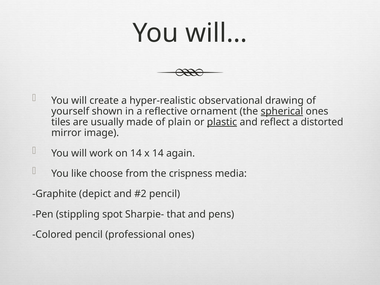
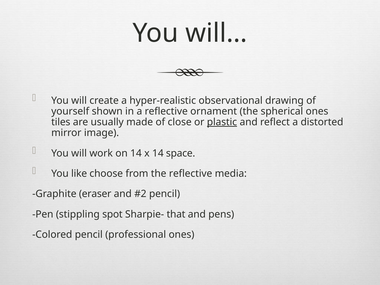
spherical underline: present -> none (282, 111)
plain: plain -> close (180, 122)
again: again -> space (181, 153)
the crispness: crispness -> reflective (191, 174)
depict: depict -> eraser (95, 194)
